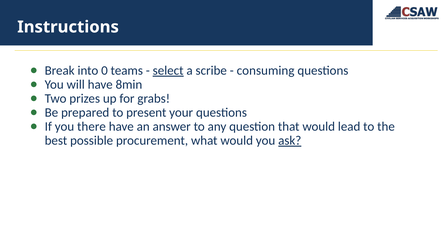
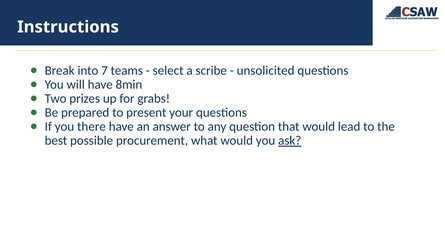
0: 0 -> 7 (104, 71)
select underline: present -> none (168, 71)
consuming: consuming -> unsolicited (266, 71)
